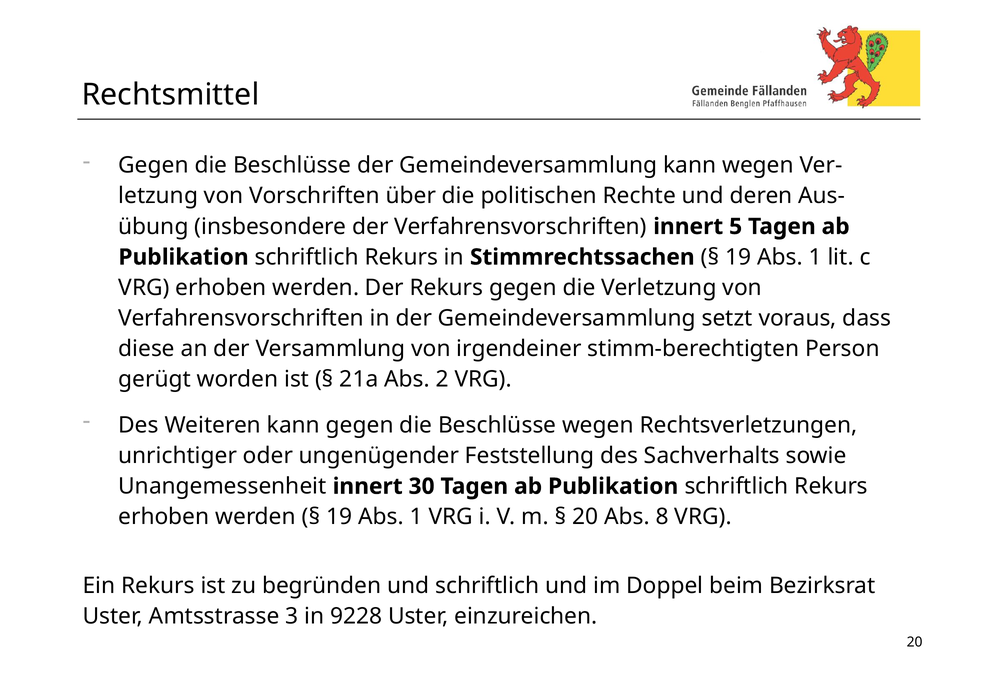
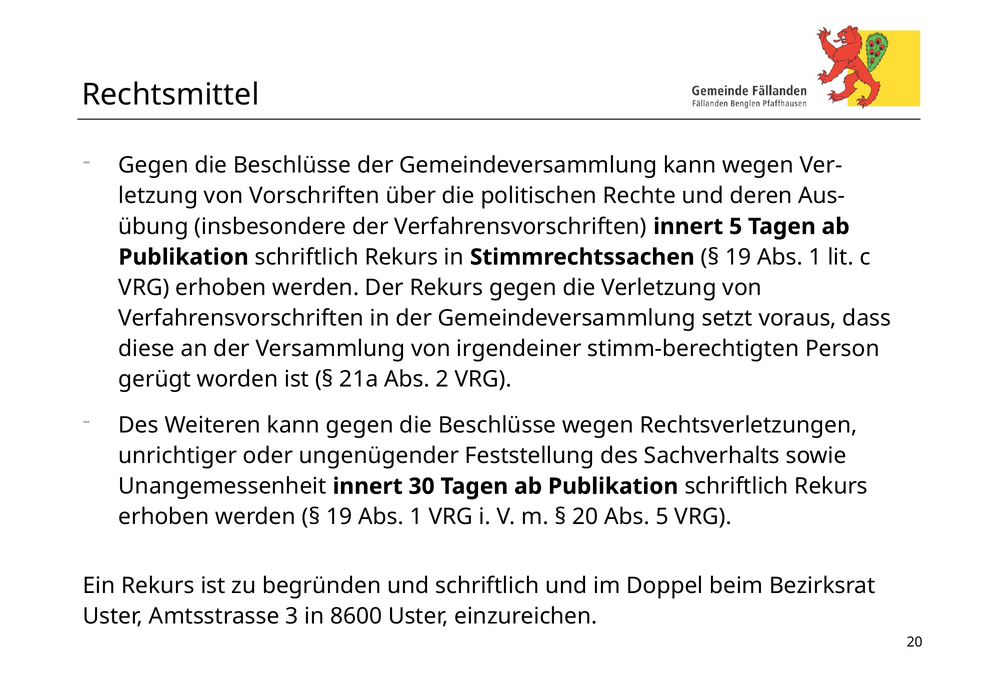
Abs 8: 8 -> 5 (662, 517)
9228: 9228 -> 8600 (356, 617)
